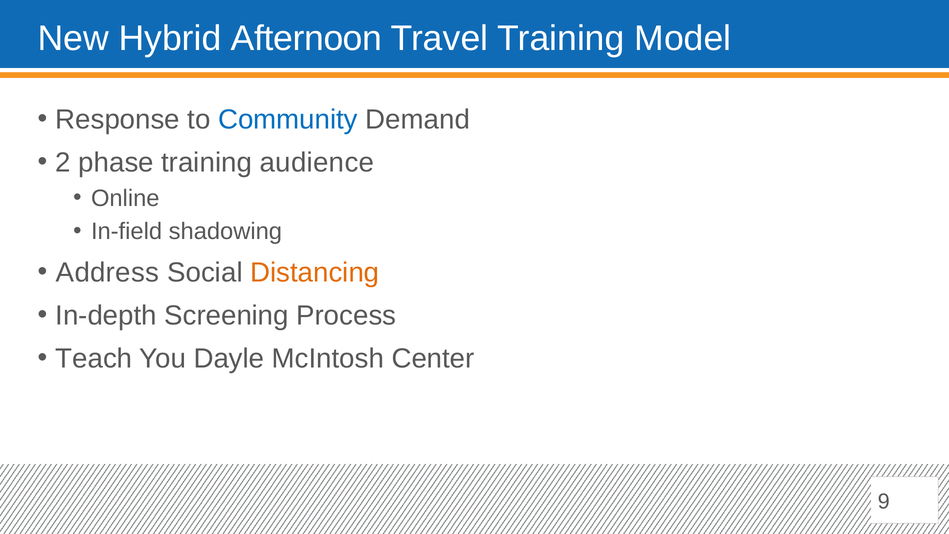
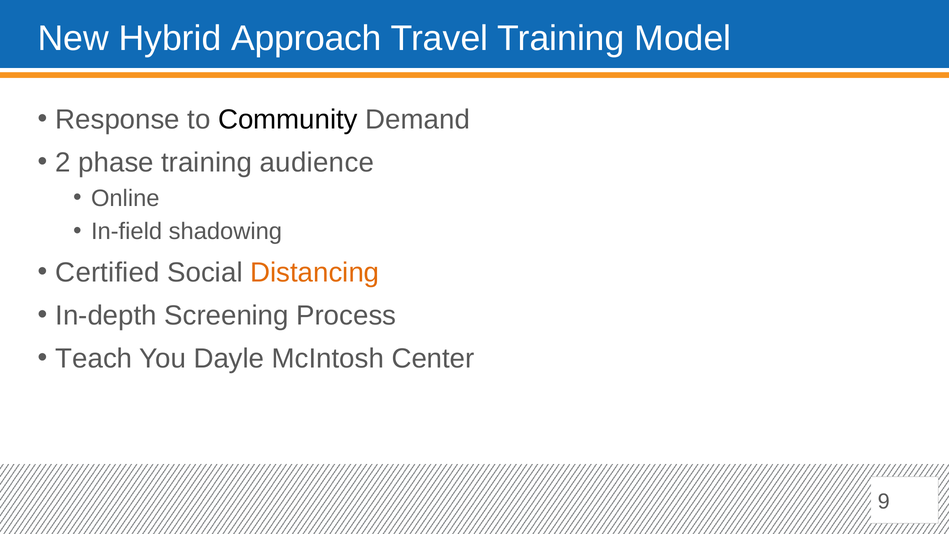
Afternoon: Afternoon -> Approach (306, 39)
Community colour: blue -> black (288, 120)
Address: Address -> Certified (108, 272)
